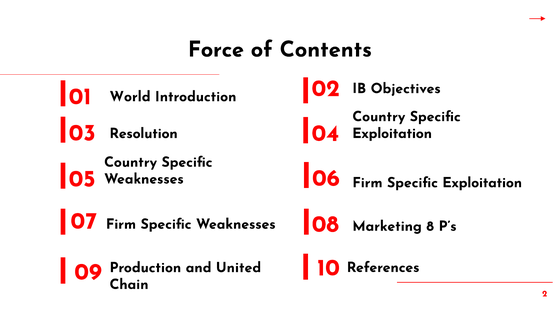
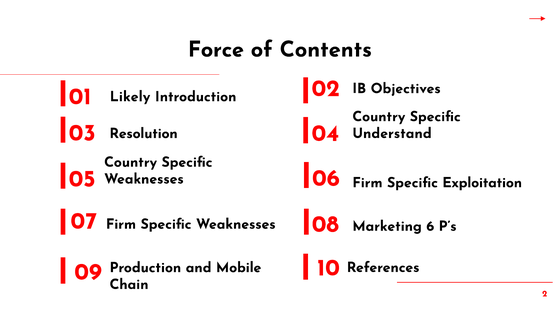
World: World -> Likely (130, 97)
Exploitation: Exploitation -> Understand (392, 133)
8: 8 -> 6 (430, 226)
United: United -> Mobile (239, 268)
